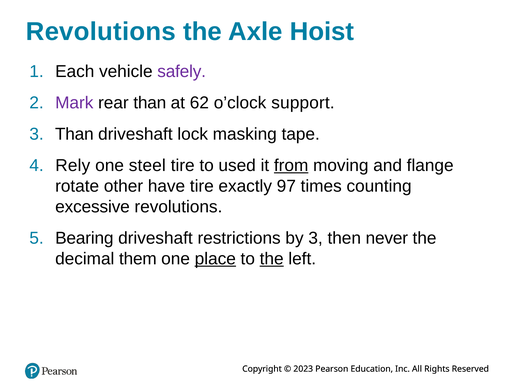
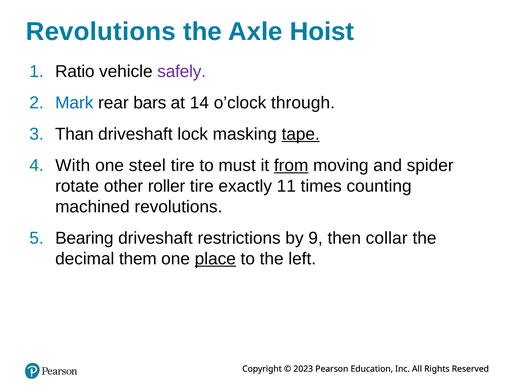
Each: Each -> Ratio (75, 71)
Mark colour: purple -> blue (74, 103)
rear than: than -> bars (150, 103)
62: 62 -> 14 (199, 103)
support: support -> through (303, 103)
tape underline: none -> present (301, 134)
Rely: Rely -> With (73, 166)
used: used -> must (237, 166)
flange: flange -> spider (430, 166)
have: have -> roller (167, 186)
97: 97 -> 11 (286, 186)
excessive: excessive -> machined (92, 207)
by 3: 3 -> 9 (316, 238)
never: never -> collar (387, 238)
the underline: present -> none (272, 259)
